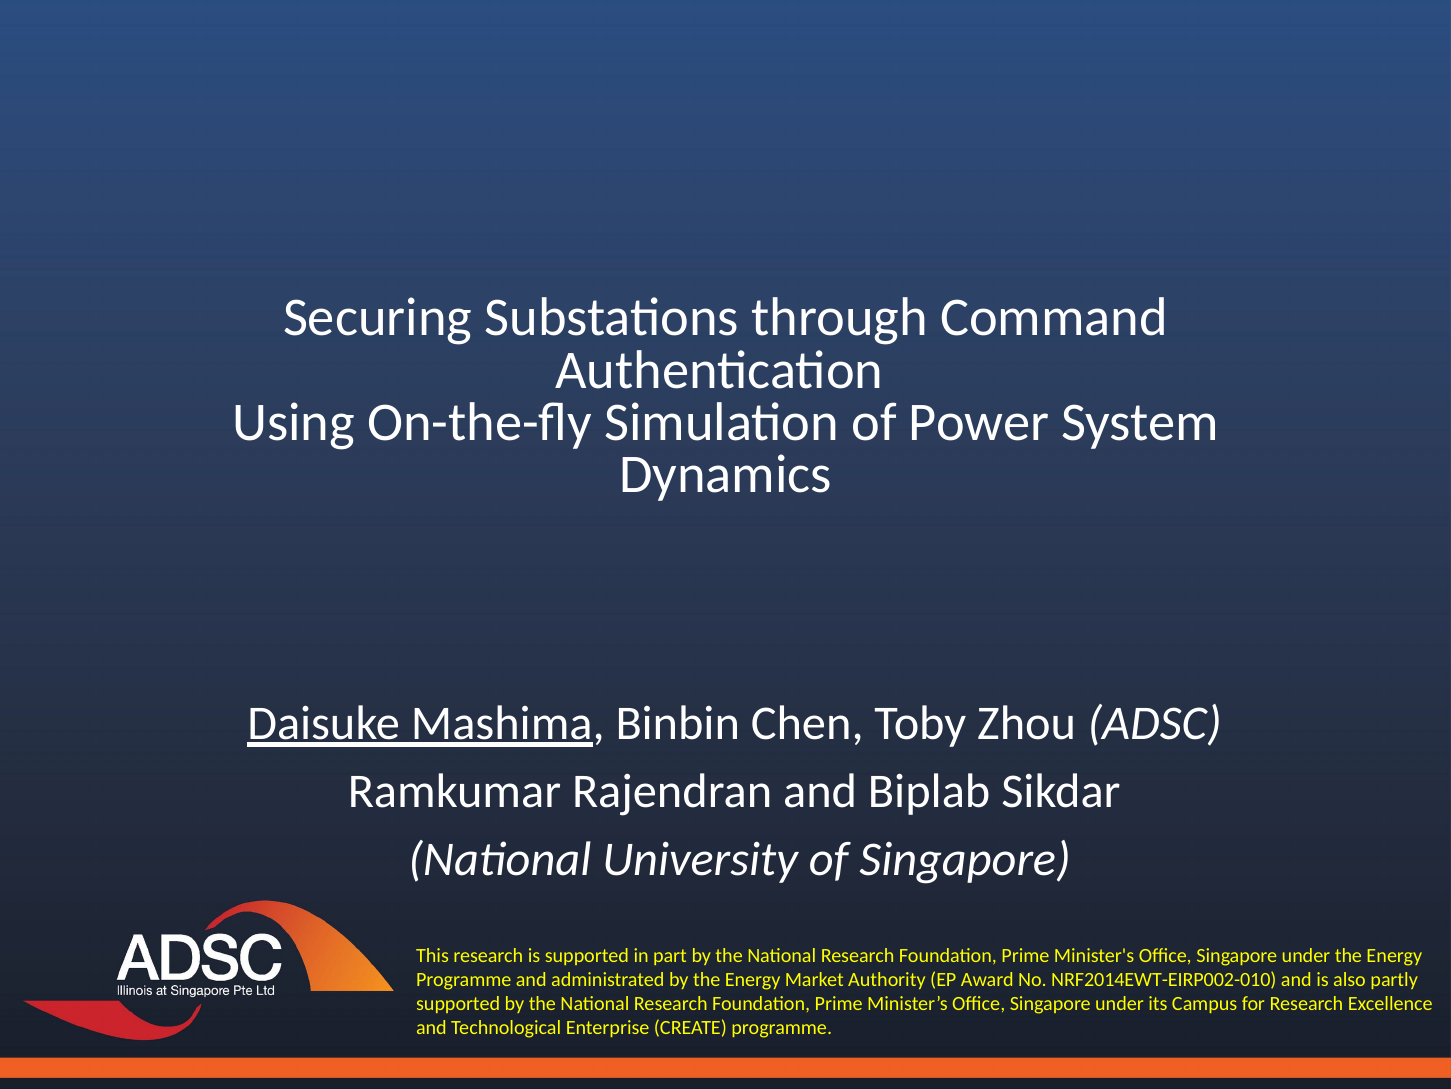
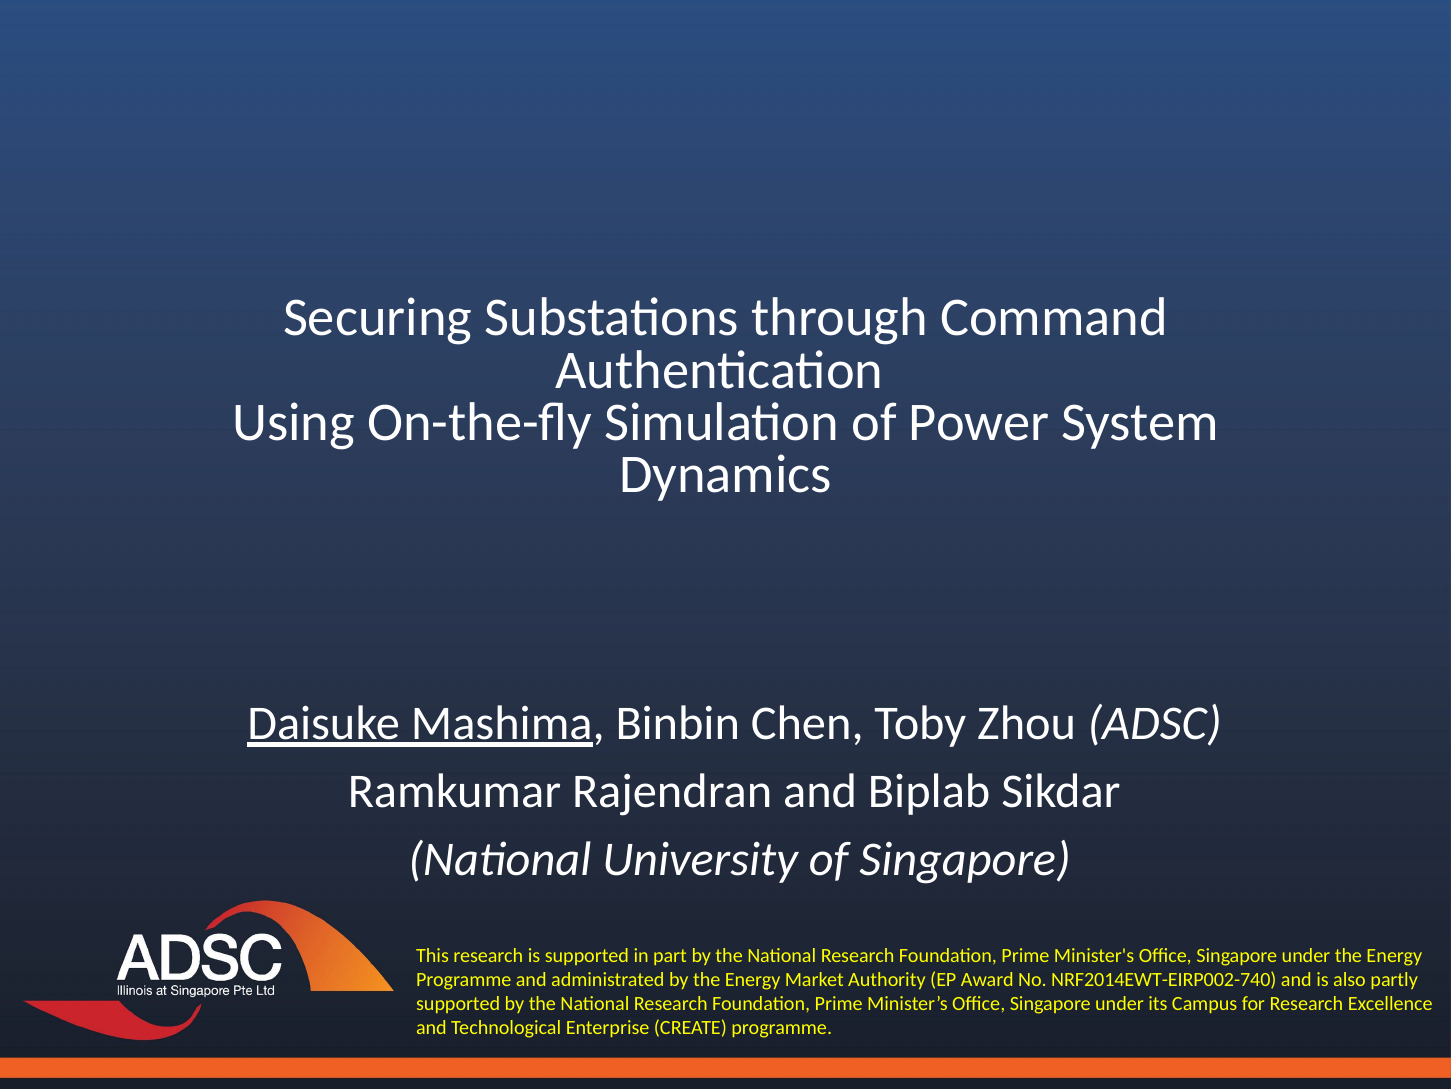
NRF2014EWT-EIRP002-010: NRF2014EWT-EIRP002-010 -> NRF2014EWT-EIRP002-740 (1164, 979)
